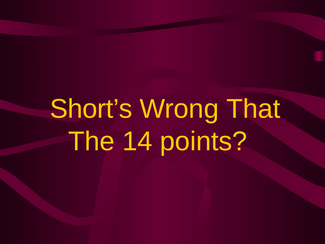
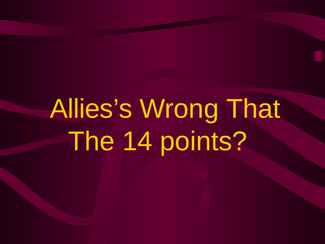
Short’s: Short’s -> Allies’s (91, 109)
